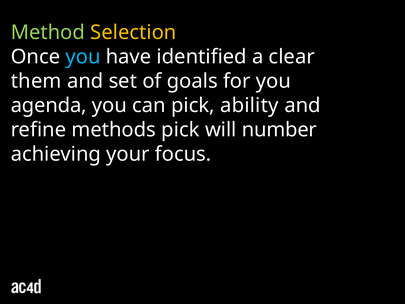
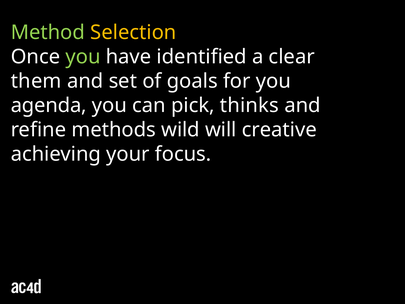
you colour: light blue -> light green (83, 57)
ability: ability -> thinks (249, 105)
methods pick: pick -> wild (180, 130)
number: number -> creative (279, 130)
